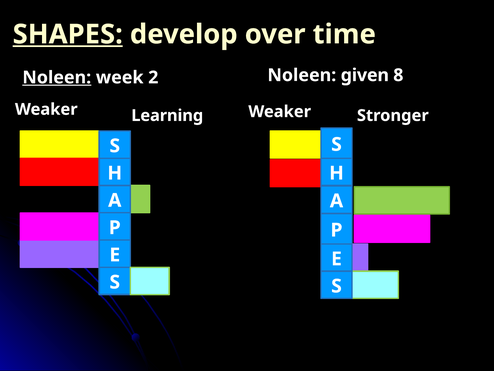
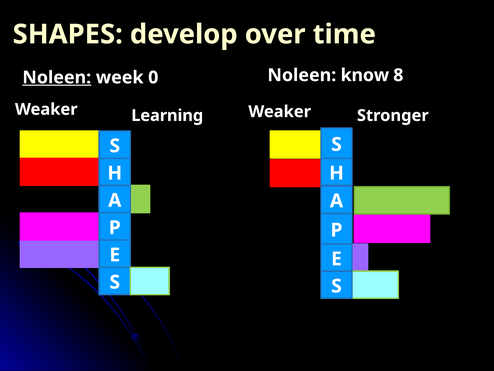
SHAPES underline: present -> none (68, 34)
2: 2 -> 0 (153, 77)
given: given -> know (365, 75)
